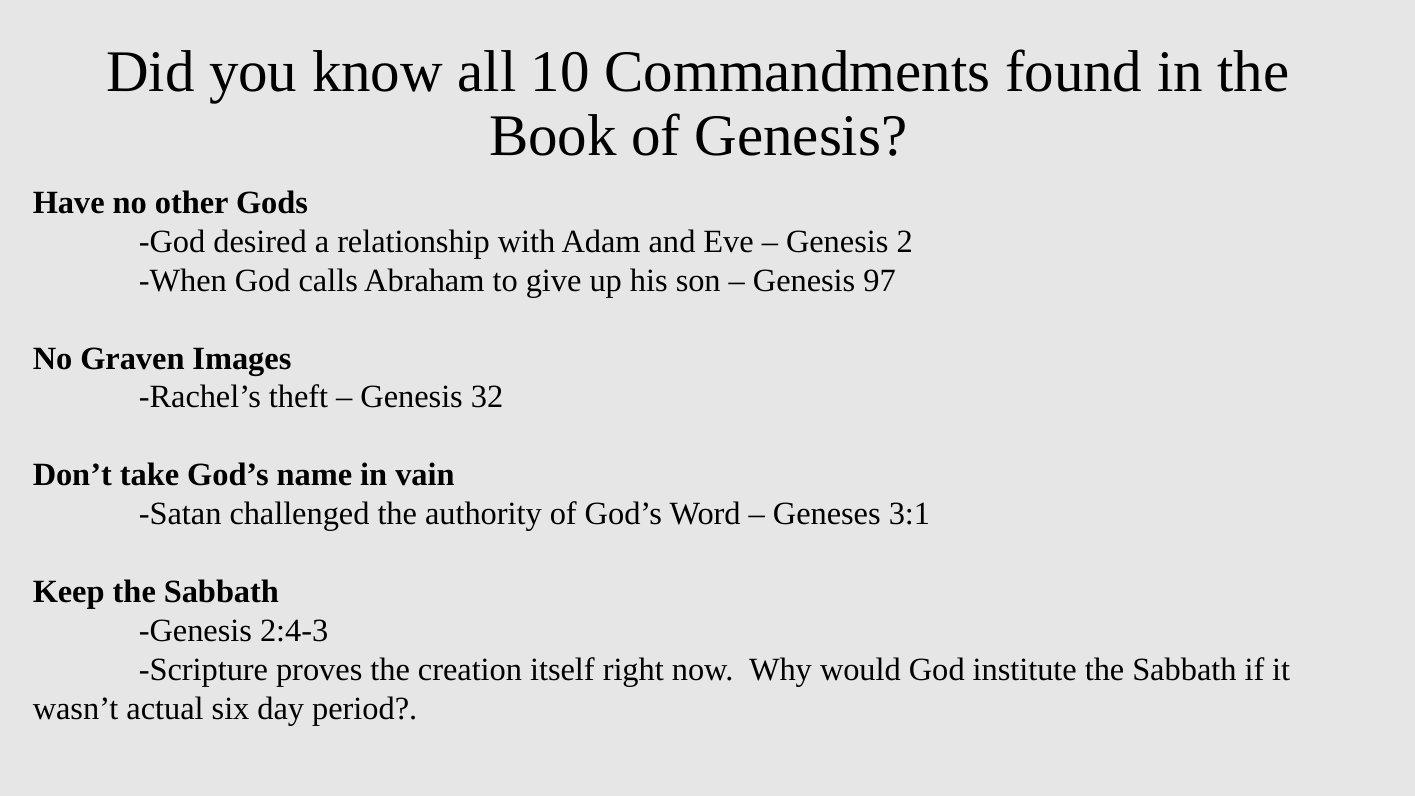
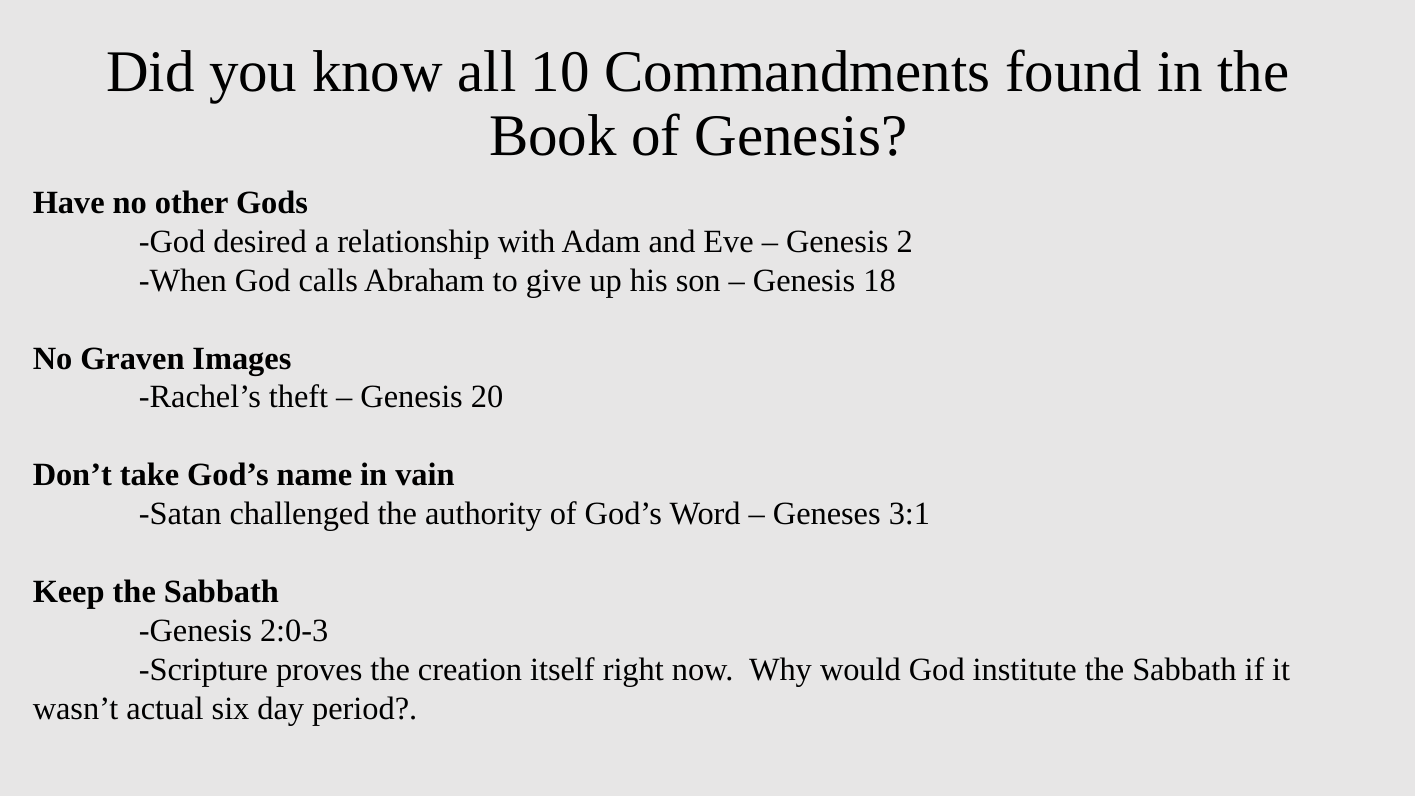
97: 97 -> 18 (880, 281)
32: 32 -> 20 (487, 397)
2:4-3: 2:4-3 -> 2:0-3 (294, 631)
